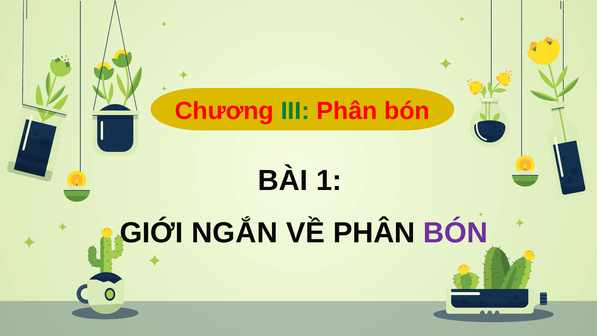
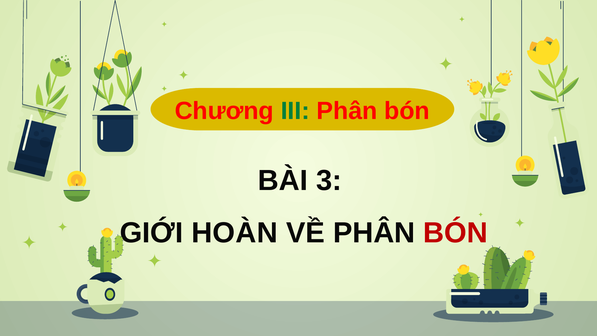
1: 1 -> 3 (329, 180)
NGẮN: NGẮN -> HOÀN (235, 233)
BÓN colour: purple -> red (456, 233)
